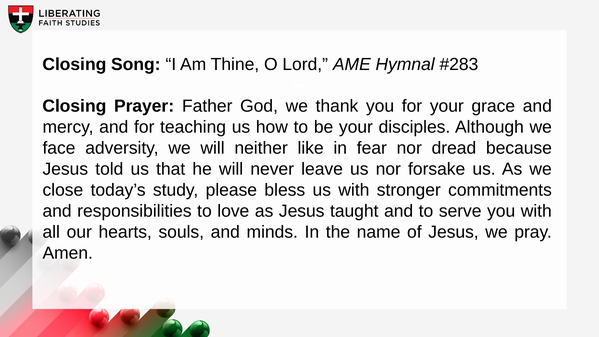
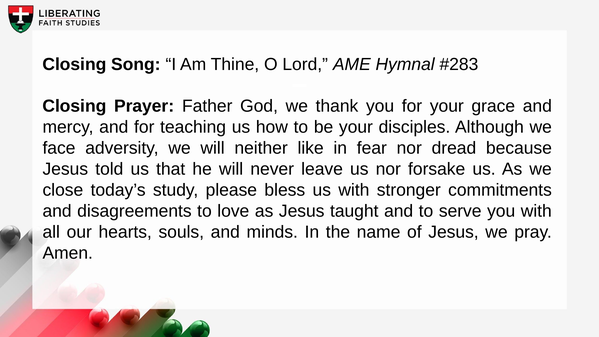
responsibilities: responsibilities -> disagreements (134, 211)
